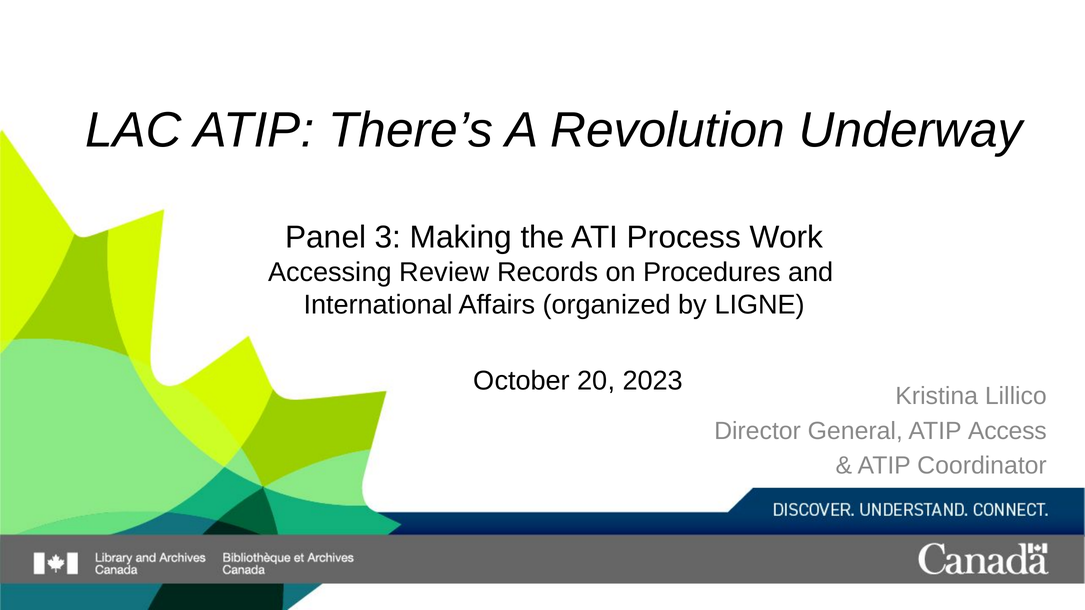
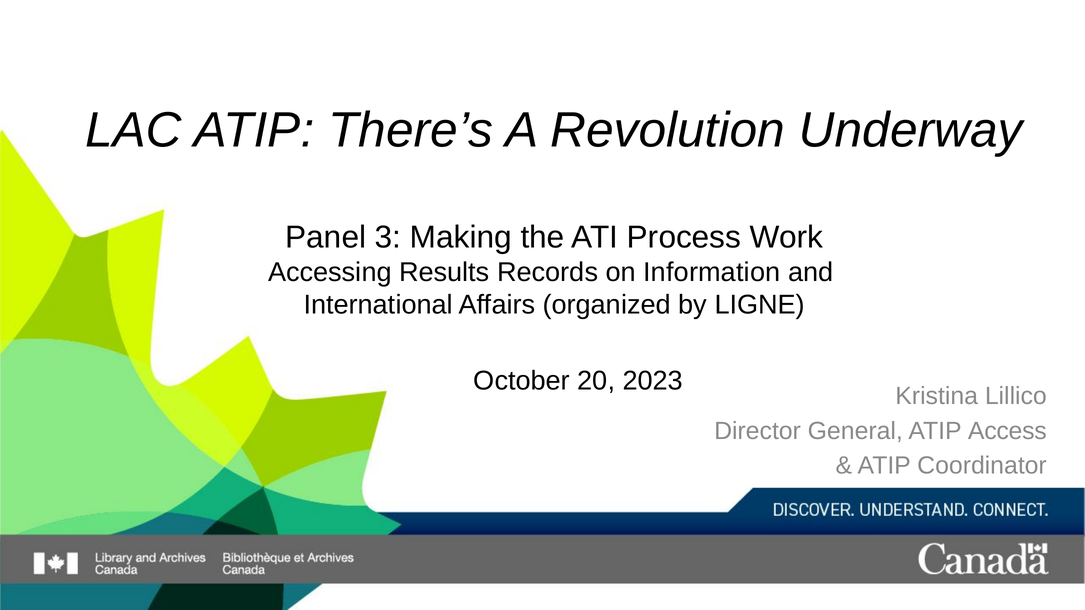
Review: Review -> Results (444, 272)
Procedures: Procedures -> Information (712, 272)
